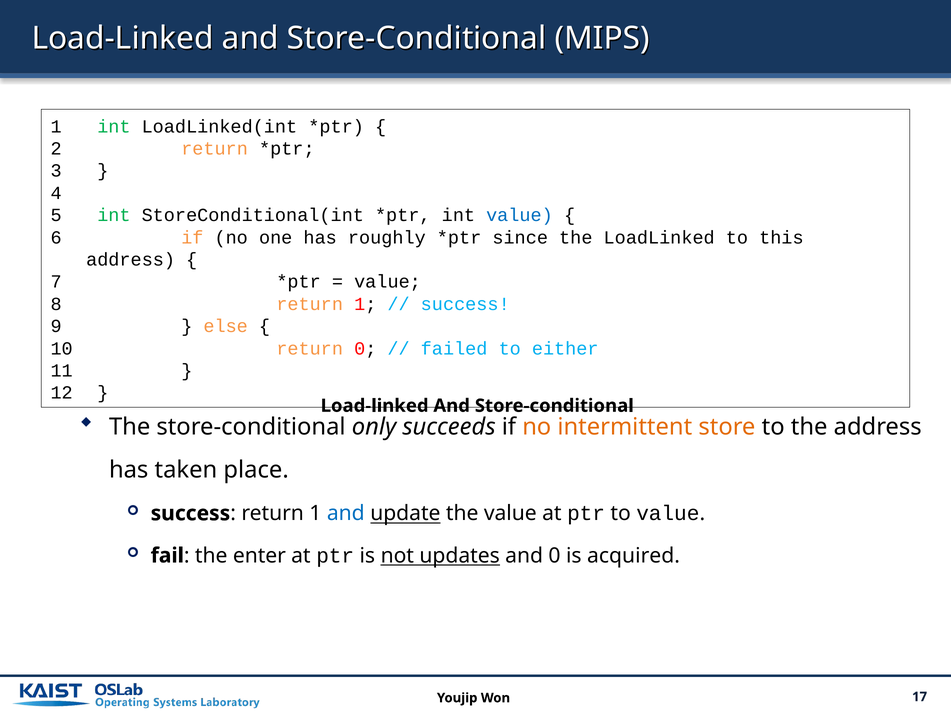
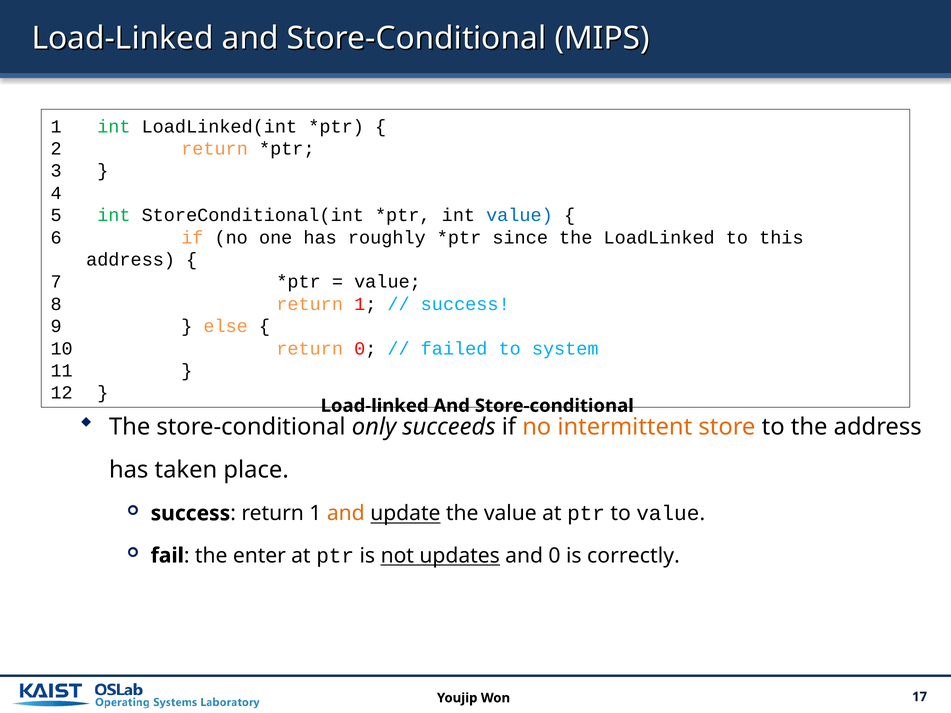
either: either -> system (565, 349)
and colour: blue -> orange (346, 514)
acquired: acquired -> correctly (633, 556)
